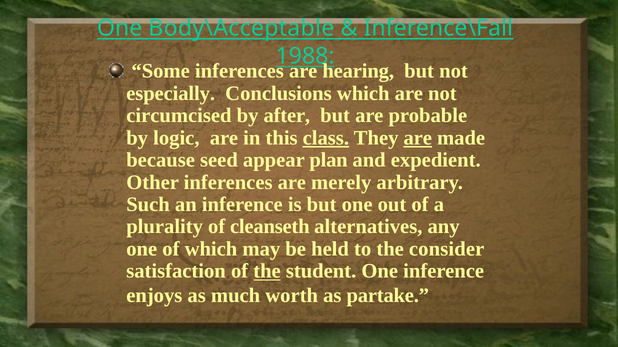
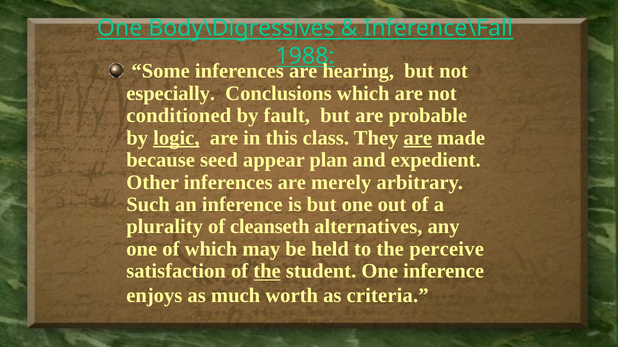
Body\Acceptable: Body\Acceptable -> Body\Digressives (242, 28)
circumcised: circumcised -> conditioned (179, 116)
after: after -> fault (287, 116)
logic underline: none -> present (176, 138)
class underline: present -> none (326, 138)
consider: consider -> perceive (447, 249)
partake: partake -> criteria (388, 296)
